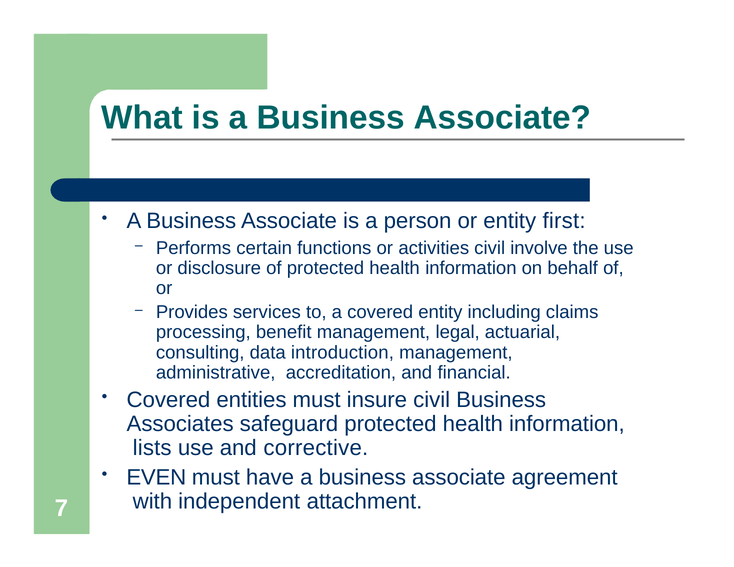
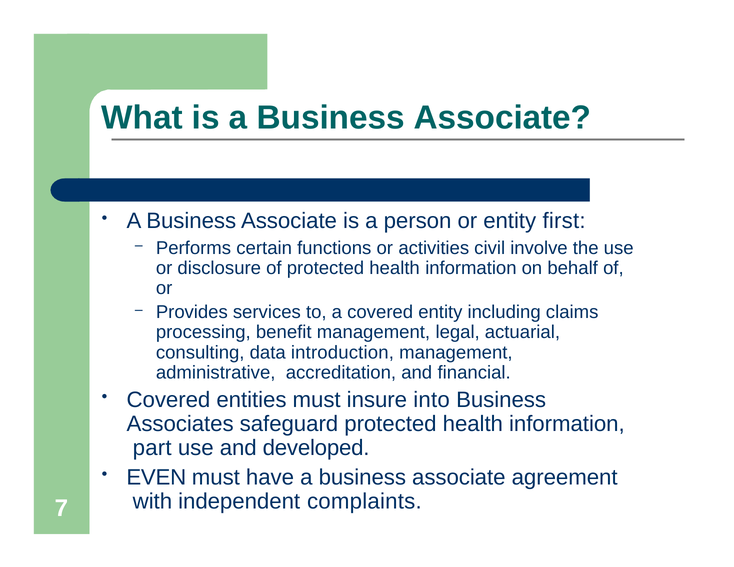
insure civil: civil -> into (432, 400)
lists: lists -> part (152, 448)
corrective: corrective -> developed (316, 448)
attachment: attachment -> complaints (364, 501)
